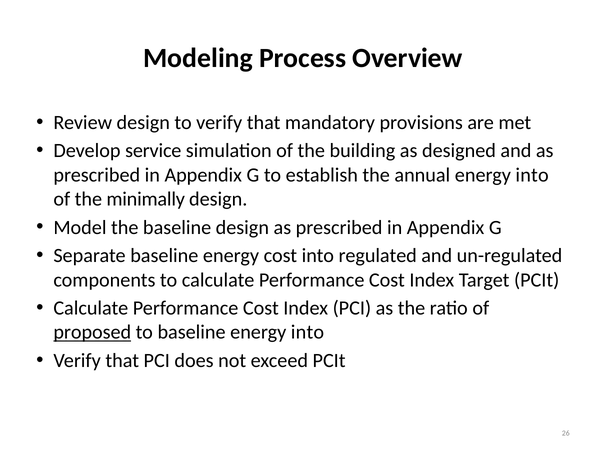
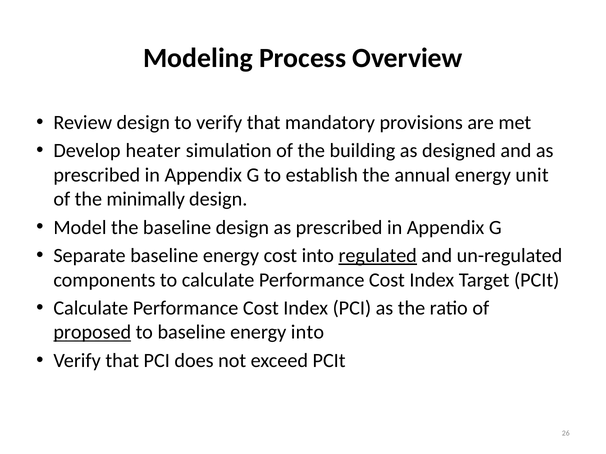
service: service -> heater (153, 151)
annual energy into: into -> unit (532, 175)
regulated underline: none -> present (378, 256)
